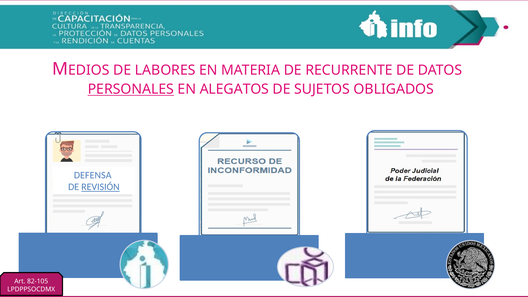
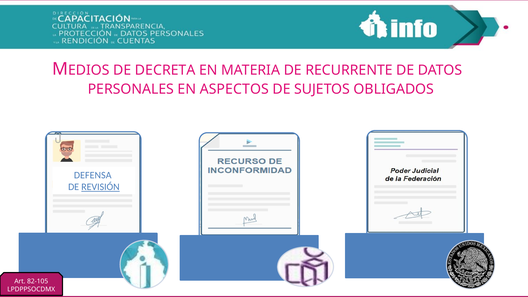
LABORES: LABORES -> DECRETA (165, 70)
PERSONALES underline: present -> none (131, 89)
ALEGATOS: ALEGATOS -> ASPECTOS (234, 89)
